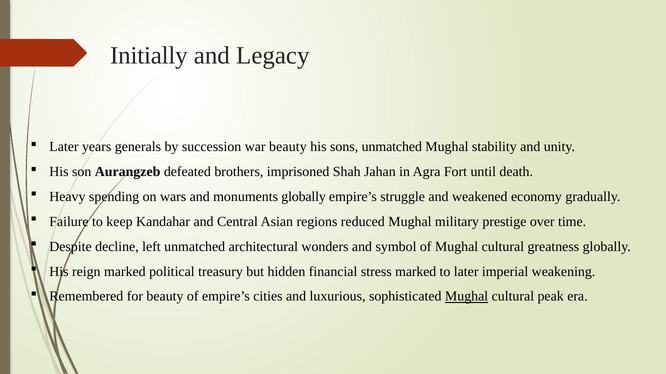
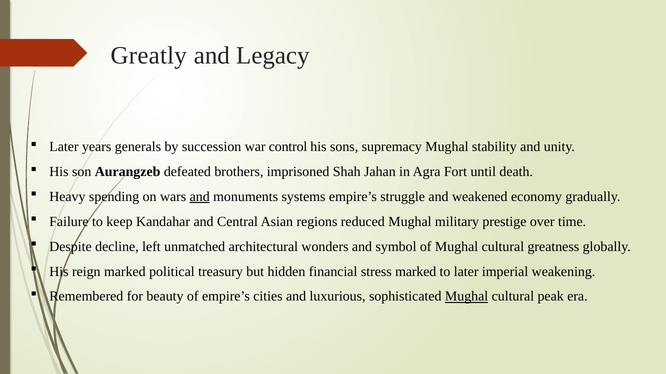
Initially: Initially -> Greatly (149, 56)
war beauty: beauty -> control (288, 147)
sons unmatched: unmatched -> supremacy (392, 147)
and underline: none -> present (200, 197)
monuments globally: globally -> systems (304, 197)
